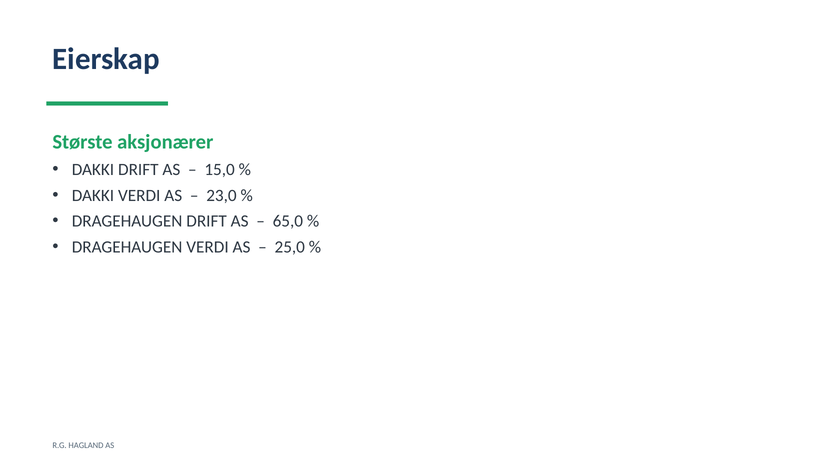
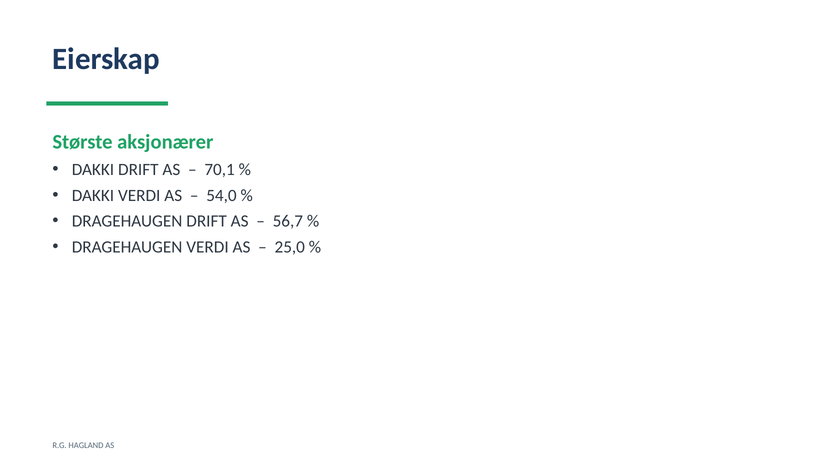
15,0: 15,0 -> 70,1 (220, 169)
23,0: 23,0 -> 54,0 (221, 195)
65,0: 65,0 -> 56,7 (288, 221)
